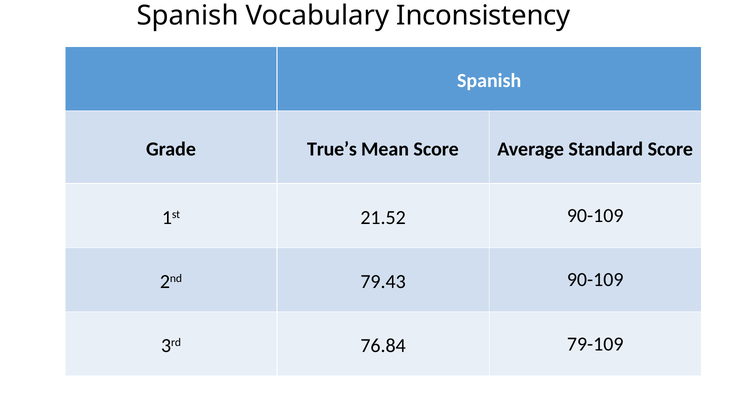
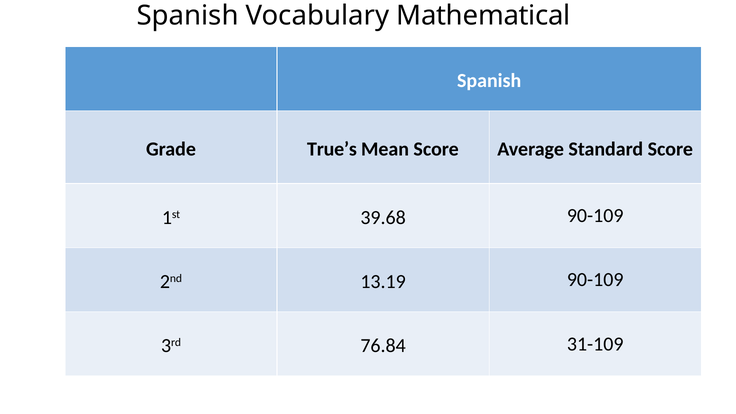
Inconsistency: Inconsistency -> Mathematical (483, 16)
21.52: 21.52 -> 39.68 (383, 218)
79.43: 79.43 -> 13.19 (383, 282)
79-109: 79-109 -> 31-109 (595, 344)
